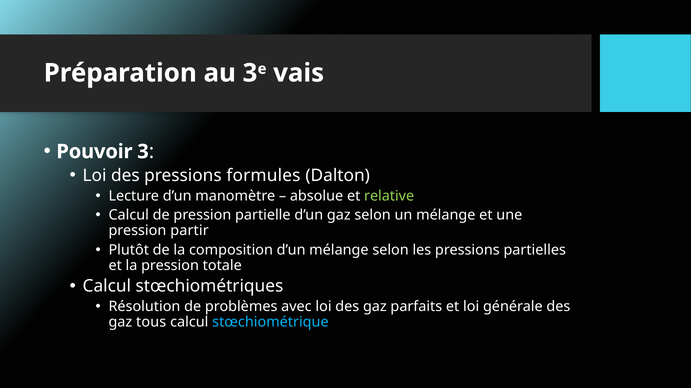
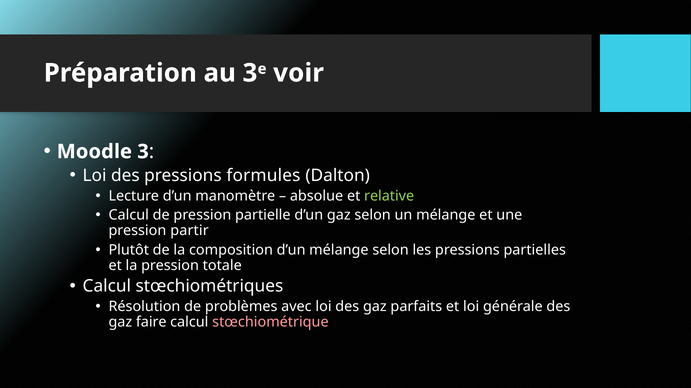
vais: vais -> voir (299, 73)
Pouvoir: Pouvoir -> Moodle (94, 152)
tous: tous -> faire (151, 323)
stœchiométrique colour: light blue -> pink (270, 323)
